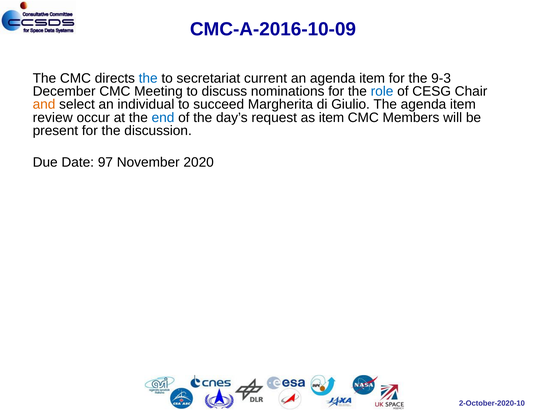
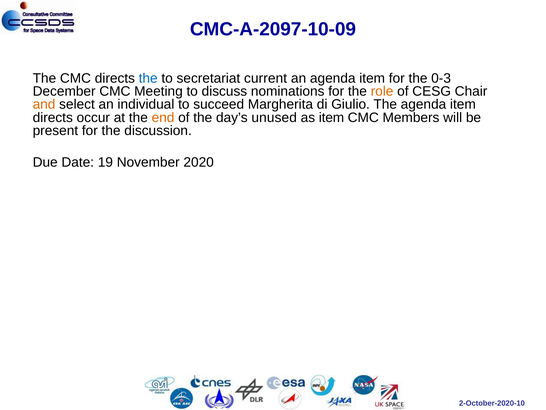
CMC-A-2016-10-09: CMC-A-2016-10-09 -> CMC-A-2097-10-09 (273, 29)
9-3: 9-3 -> 0-3 (441, 78)
role colour: blue -> orange (382, 91)
review: review -> directs (53, 117)
end colour: blue -> orange (163, 117)
request: request -> unused (274, 117)
97: 97 -> 19 (105, 162)
